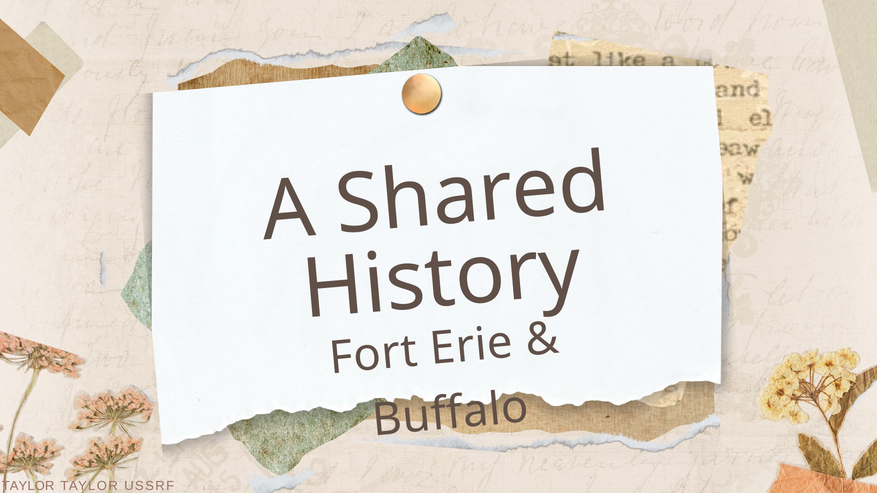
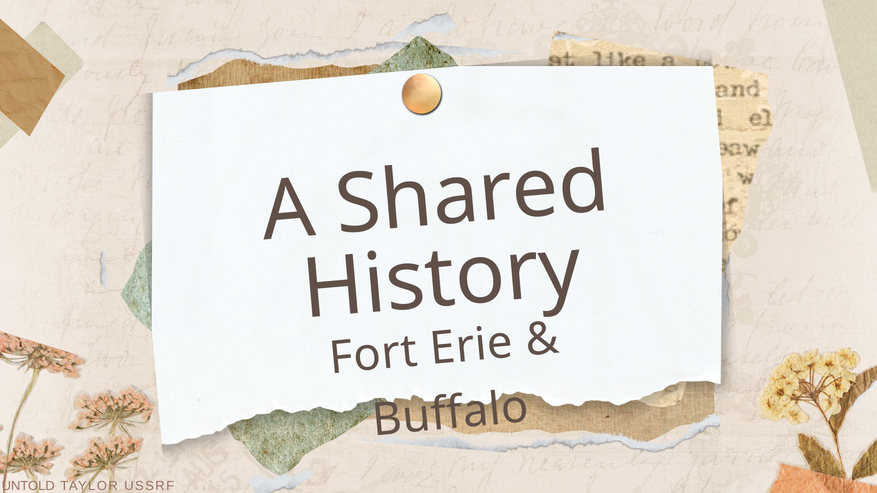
TAYLOR: TAYLOR -> UNTOLD (28, 486)
